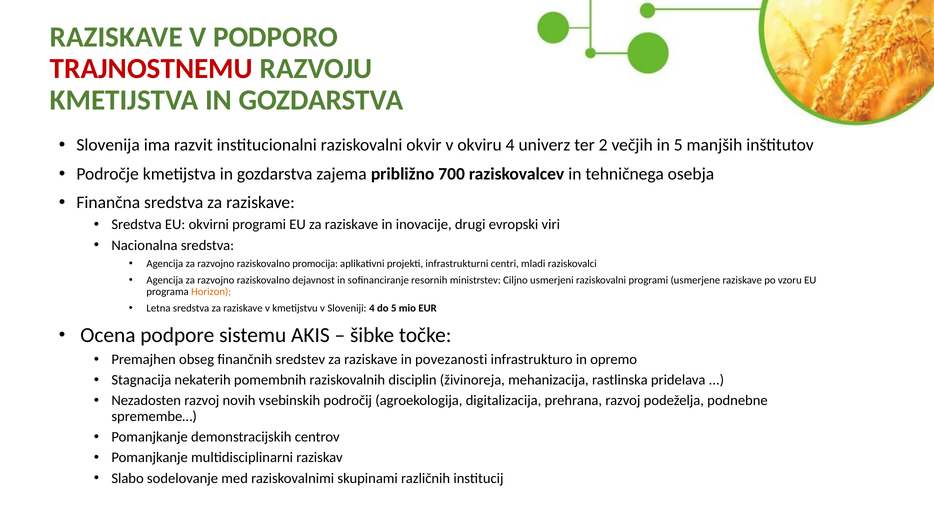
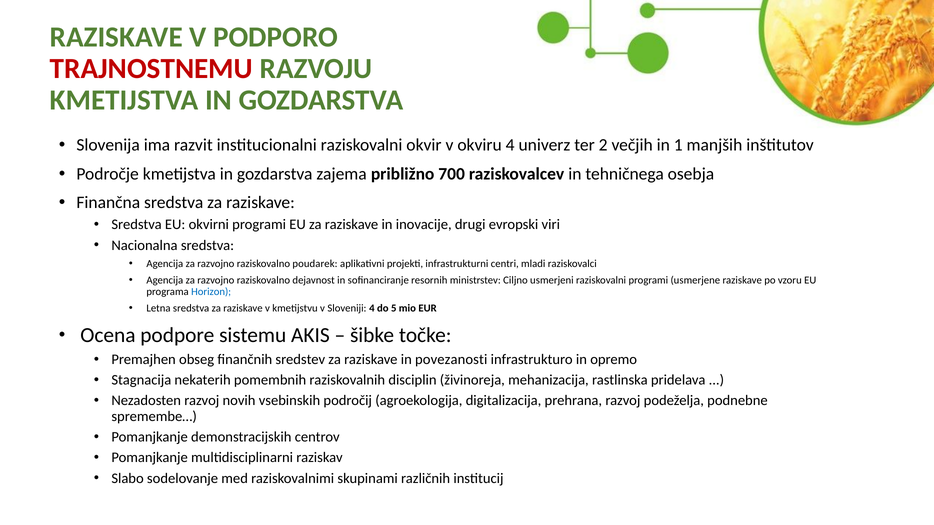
in 5: 5 -> 1 (678, 145)
promocija: promocija -> poudarek (315, 264)
Horizon colour: orange -> blue (211, 292)
